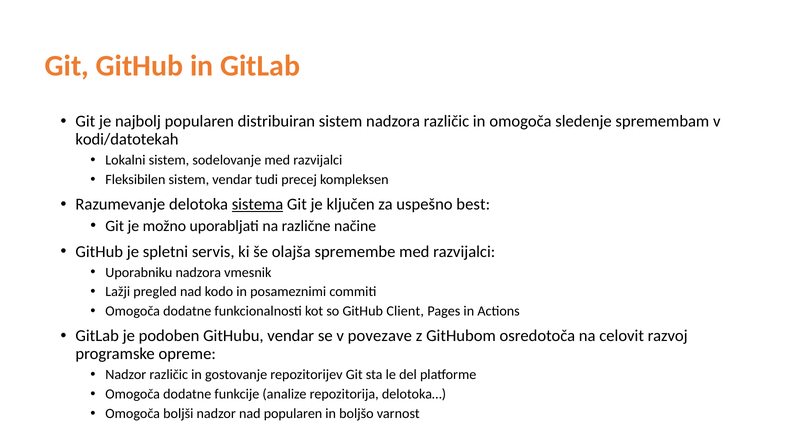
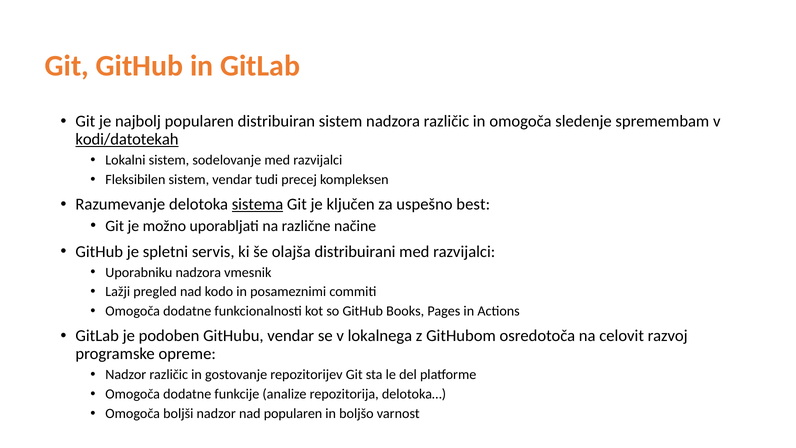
kodi/datotekah underline: none -> present (127, 139)
spremembe: spremembe -> distribuirani (355, 251)
Client: Client -> Books (405, 311)
povezave: povezave -> lokalnega (380, 336)
